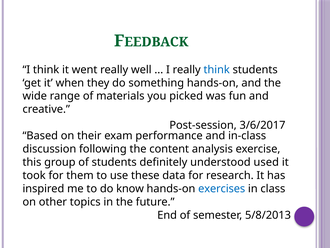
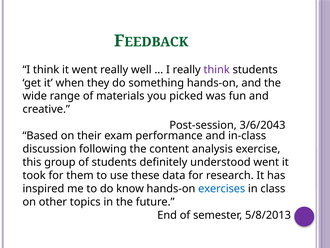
think colour: blue -> purple (217, 70)
3/6/2017: 3/6/2017 -> 3/6/2043 (263, 125)
understood used: used -> went (266, 162)
